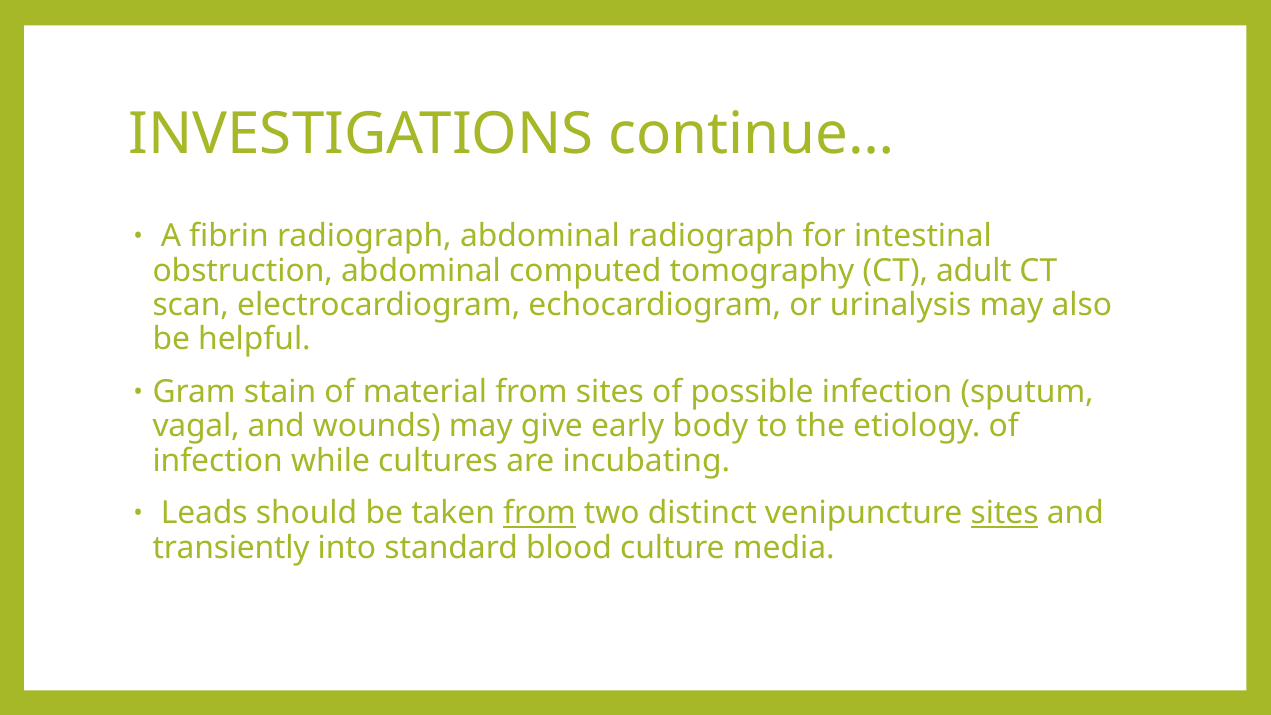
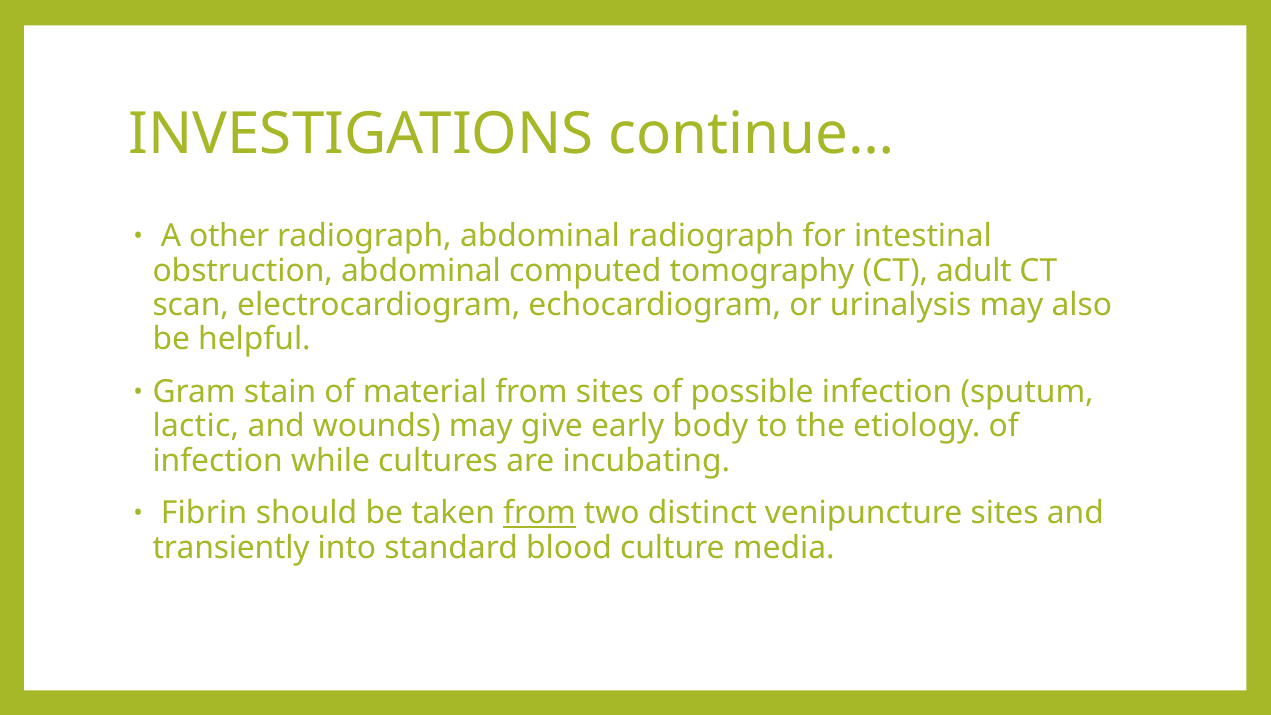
fibrin: fibrin -> other (229, 236)
vagal: vagal -> lactic (196, 426)
Leads: Leads -> Fibrin (204, 513)
sites underline: present -> none (1005, 513)
